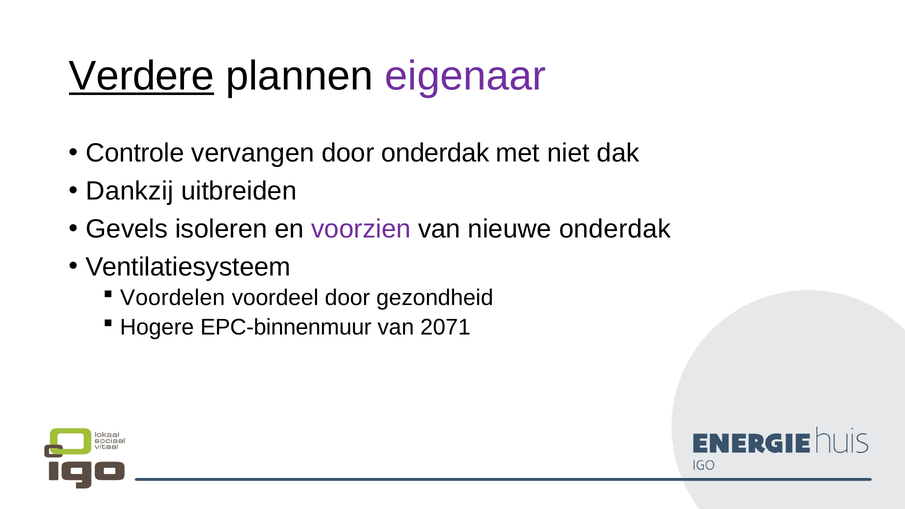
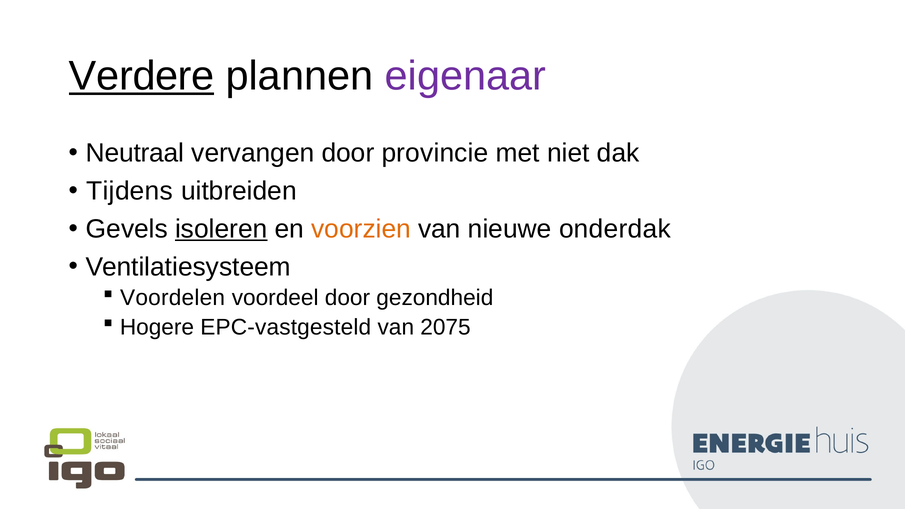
Controle: Controle -> Neutraal (135, 153)
door onderdak: onderdak -> provincie (435, 153)
Dankzij: Dankzij -> Tijdens (130, 191)
isoleren underline: none -> present (221, 229)
voorzien colour: purple -> orange (361, 229)
EPC-binnenmuur: EPC-binnenmuur -> EPC-vastgesteld (286, 327)
2071: 2071 -> 2075 (445, 327)
